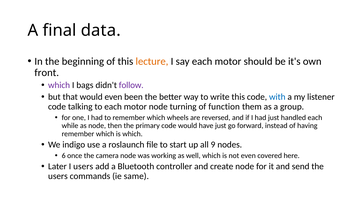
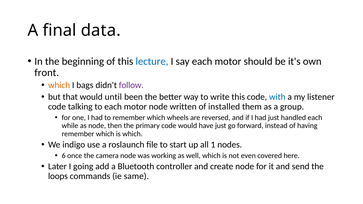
lecture colour: orange -> blue (152, 61)
which colour: purple -> orange (59, 85)
would even: even -> until (113, 97)
turning: turning -> written (183, 107)
function: function -> installed (224, 107)
9: 9 -> 1 (213, 145)
I users: users -> going (83, 167)
users: users -> loops (58, 176)
